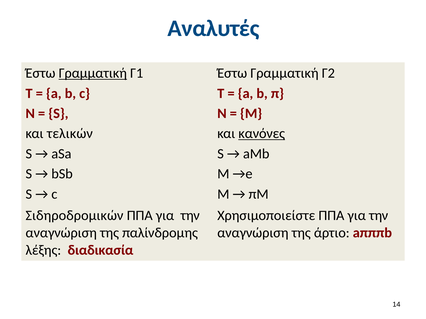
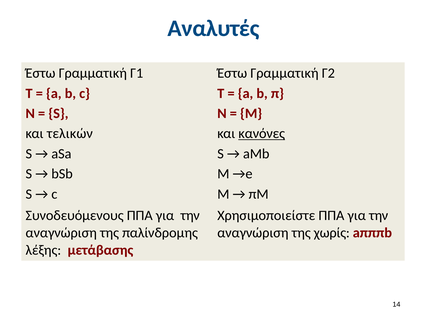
Γραμματική underline: present -> none (93, 73)
Σιδηροδρομικών: Σιδηροδρομικών -> Συνοδευόμενους (75, 216)
άρτιο: άρτιο -> χωρίς (332, 233)
διαδικασία: διαδικασία -> μετάβασης (100, 251)
